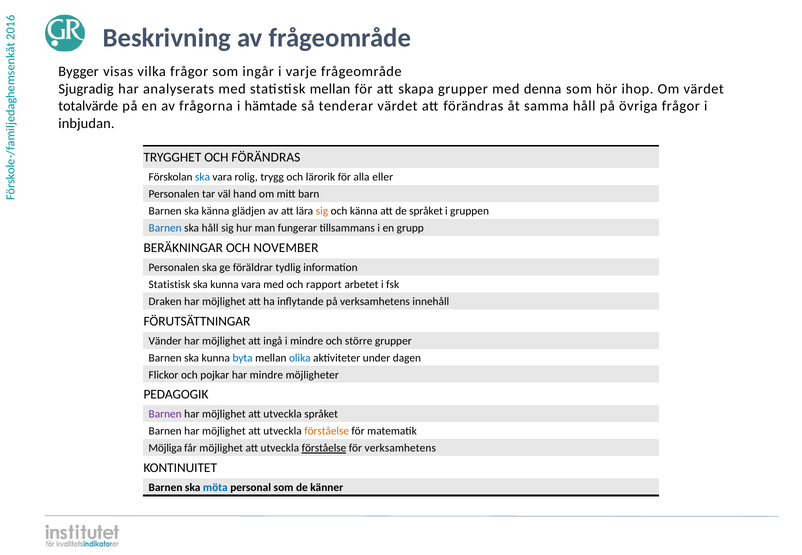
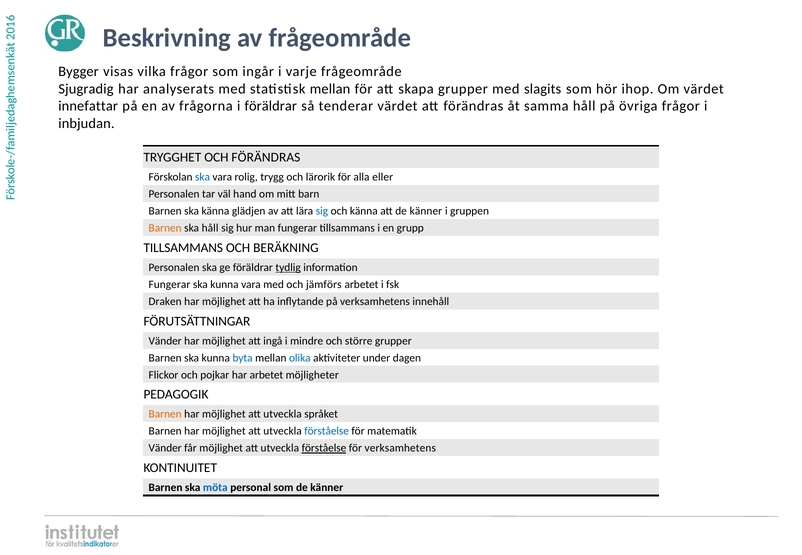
denna: denna -> slagits (543, 89)
totalvärde: totalvärde -> innefattar (88, 106)
i hämtade: hämtade -> föräldrar (271, 106)
sig colour: orange -> blue (322, 211)
att de språket: språket -> känner (426, 211)
Barnen colour: blue -> orange (165, 228)
BERÄKNINGAR: BERÄKNINGAR -> TILLSAMMANS (183, 248)
NOVEMBER: NOVEMBER -> BERÄKNING (286, 248)
tydlig underline: none -> present (288, 268)
Statistisk: Statistisk -> Fungerar (169, 285)
rapport: rapport -> jämförs (324, 285)
har mindre: mindre -> arbetet (266, 375)
Barnen colour: purple -> orange (165, 414)
förståelse colour: orange -> blue (327, 431)
Möjliga: Möjliga -> Vänder (165, 448)
